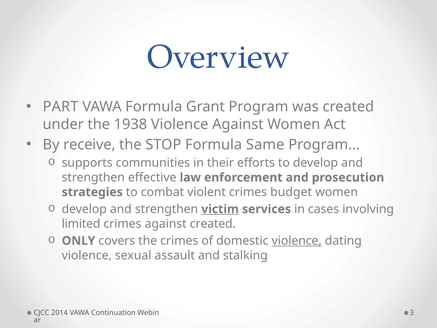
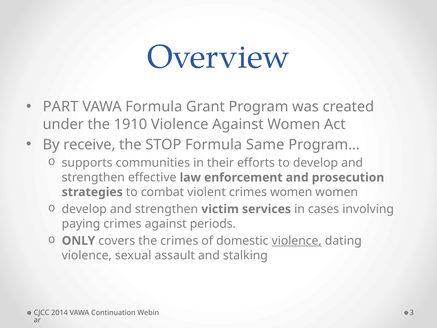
1938: 1938 -> 1910 (130, 124)
crimes budget: budget -> women (291, 192)
victim underline: present -> none (220, 209)
limited: limited -> paying (81, 224)
against created: created -> periods (213, 224)
